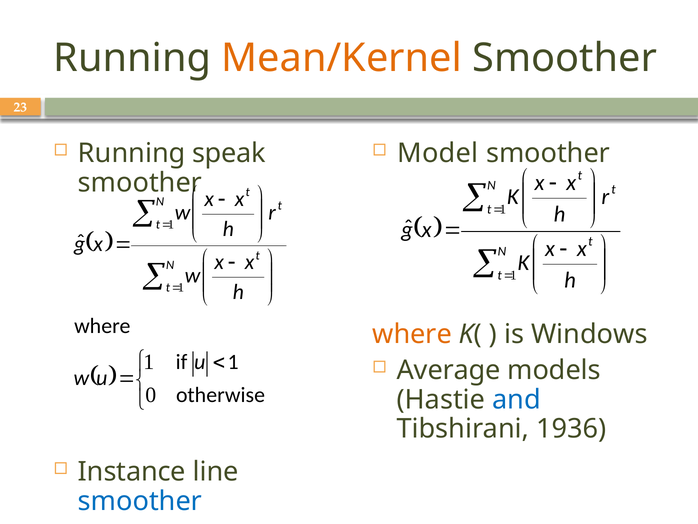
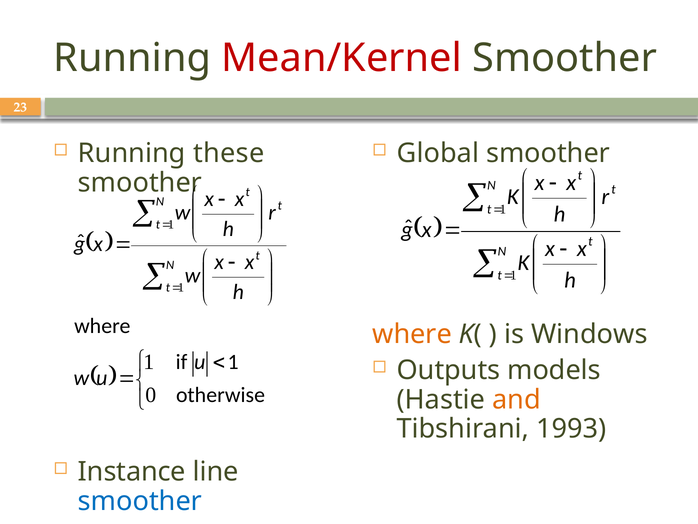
Mean/Kernel colour: orange -> red (342, 58)
speak: speak -> these (229, 153)
Model: Model -> Global (438, 153)
Average: Average -> Outputs (449, 370)
and colour: blue -> orange (517, 399)
1936: 1936 -> 1993 (571, 429)
